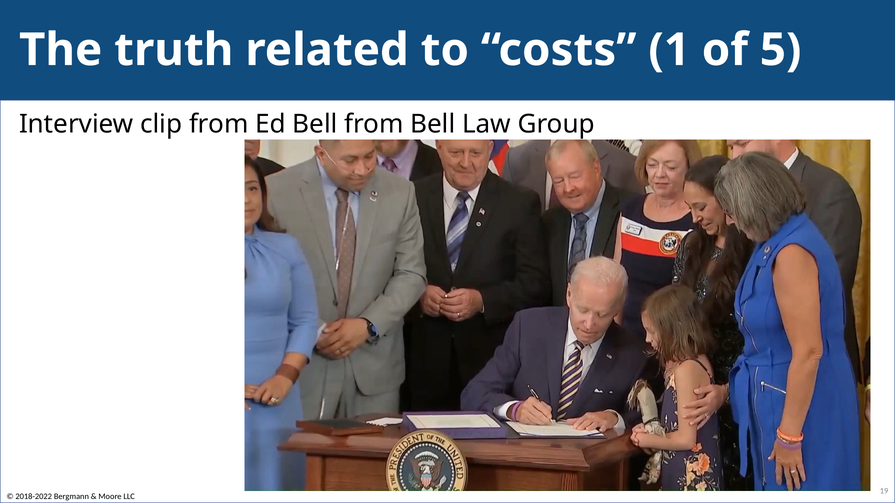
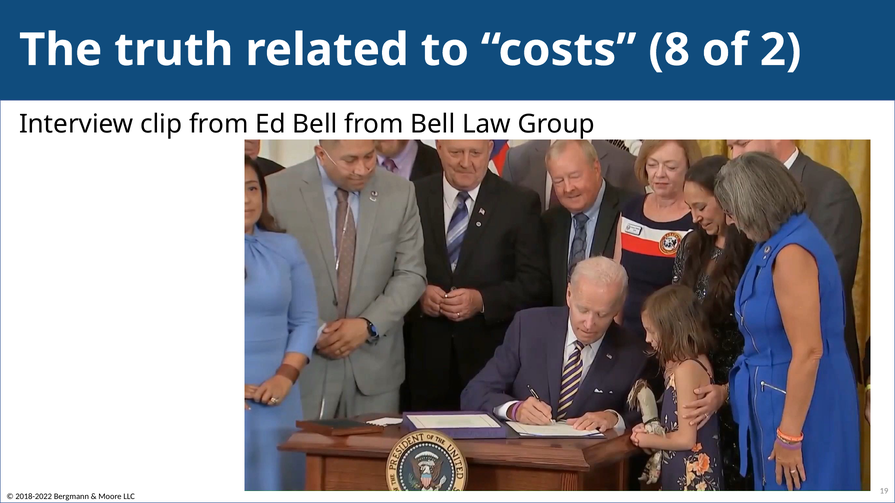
1: 1 -> 8 (669, 50)
5: 5 -> 2 (781, 50)
